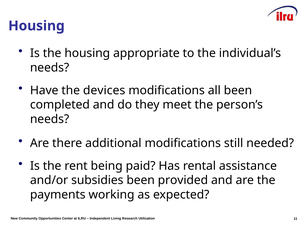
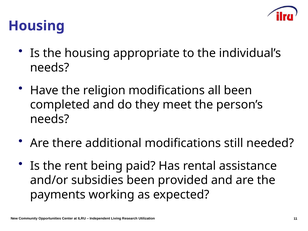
devices: devices -> religion (104, 90)
